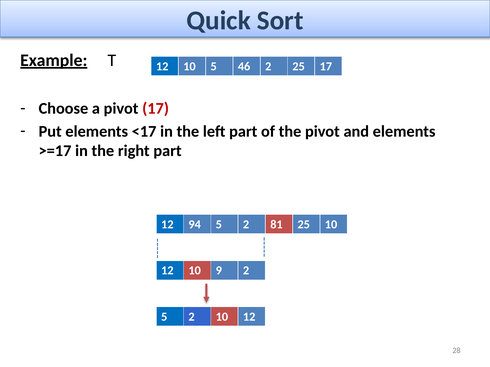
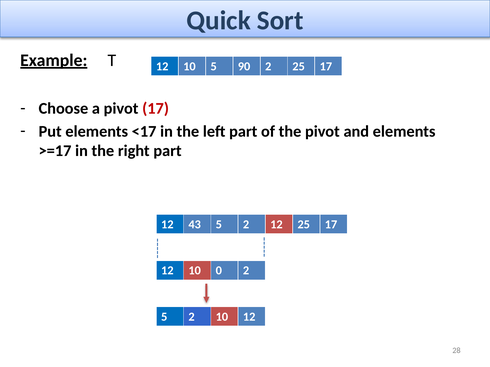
46: 46 -> 90 (244, 66)
94: 94 -> 43 (195, 225)
2 81: 81 -> 12 (276, 225)
10: 10 -> 17 (331, 225)
9: 9 -> 0 (219, 271)
